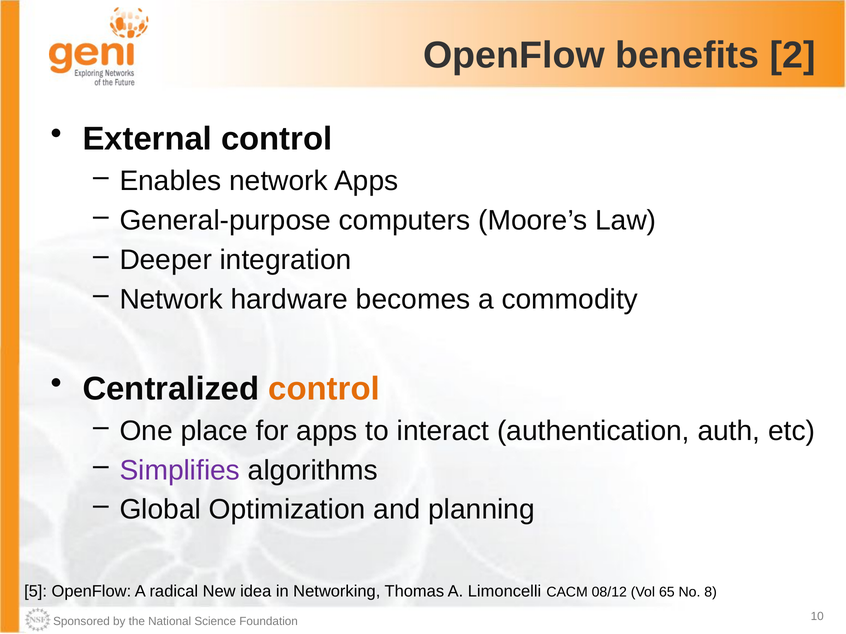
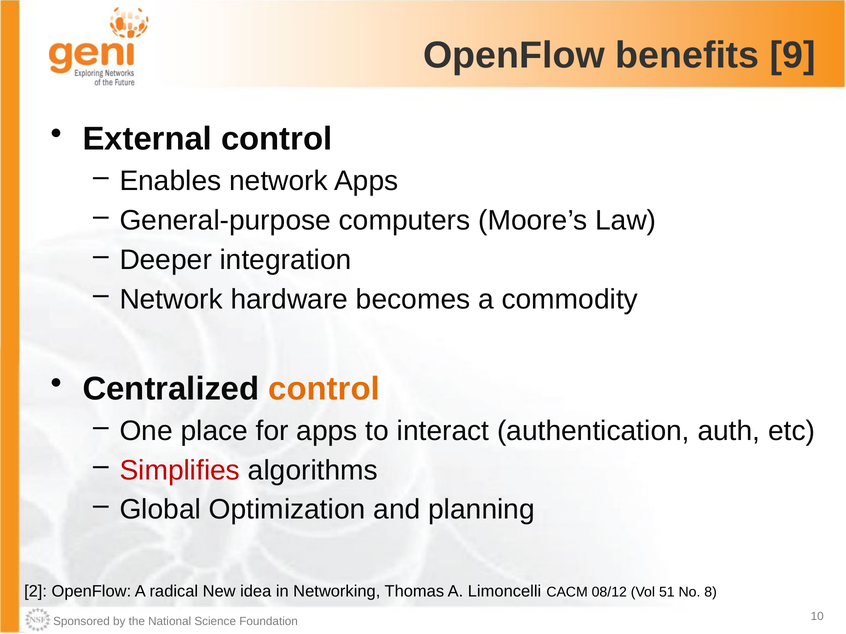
2: 2 -> 9 (793, 55)
Simplifies colour: purple -> red (180, 471)
5: 5 -> 2 (36, 592)
65: 65 -> 51 (667, 593)
